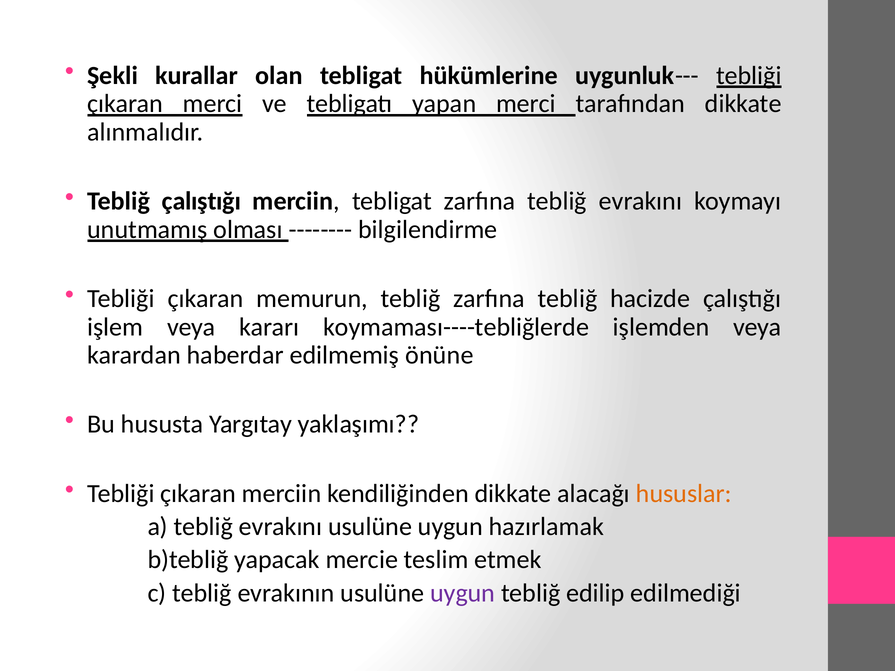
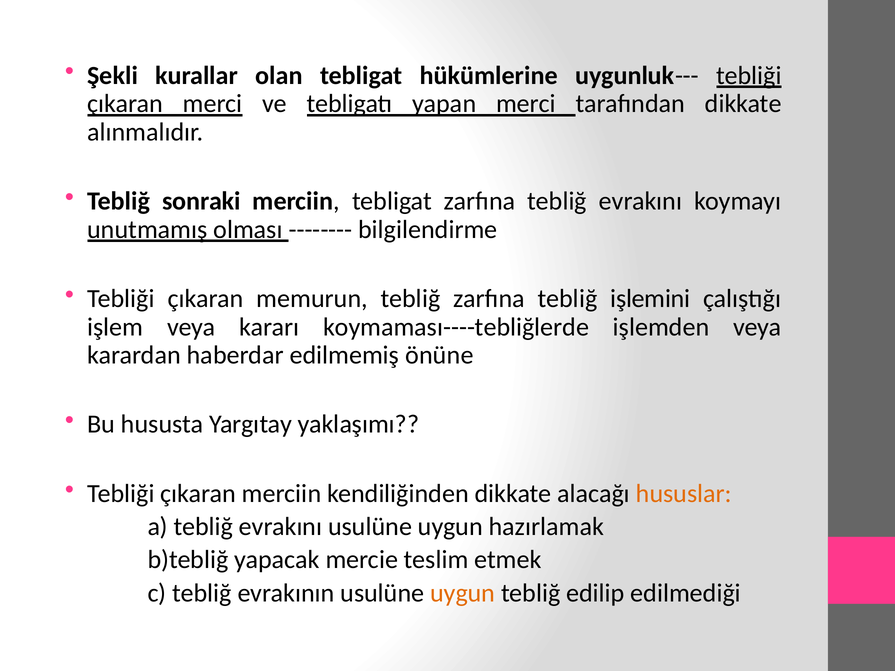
Tebliğ çalıştığı: çalıştığı -> sonraki (201, 201)
hacizde: hacizde -> işlemini (650, 299)
uygun colour: purple -> orange (463, 593)
